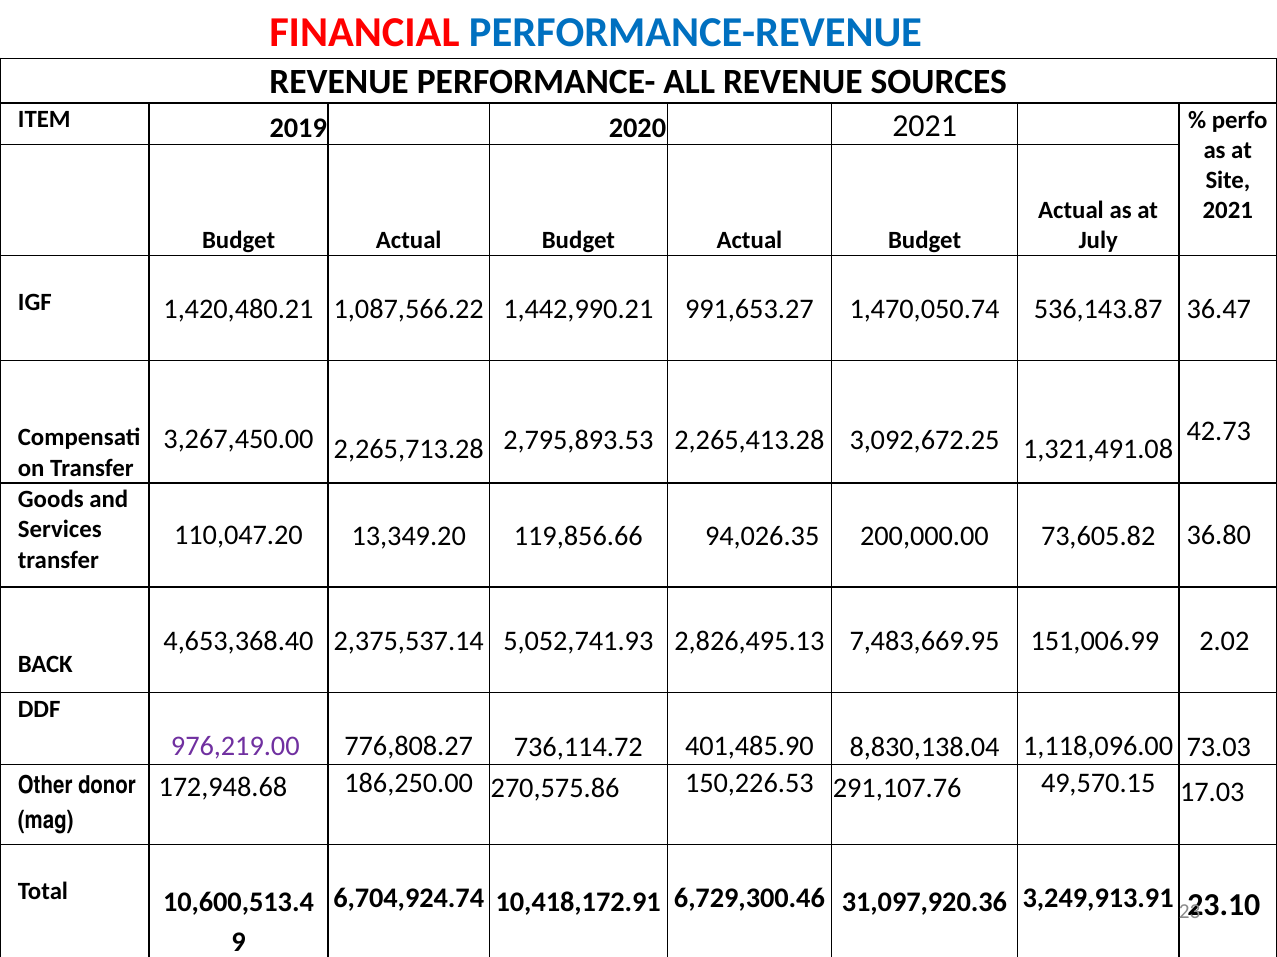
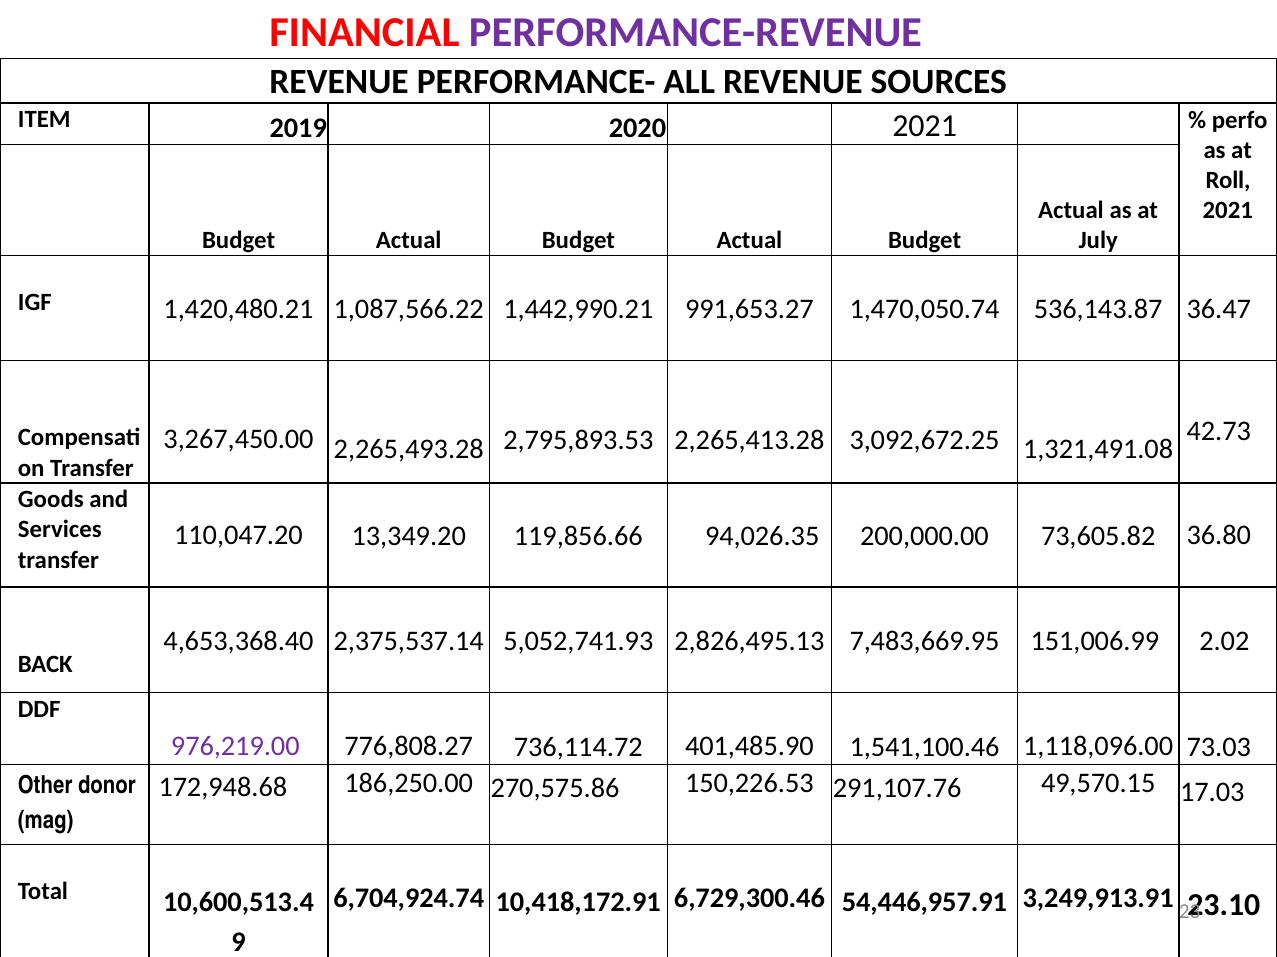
PERFORMANCE-REVENUE colour: blue -> purple (695, 33)
Site: Site -> Roll (1228, 180)
2,265,713.28: 2,265,713.28 -> 2,265,493.28 (409, 449)
8,830,138.04: 8,830,138.04 -> 1,541,100.46 (925, 747)
31,097,920.36: 31,097,920.36 -> 54,446,957.91 (924, 903)
